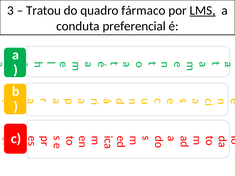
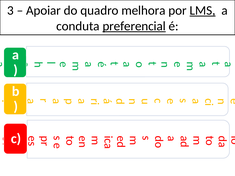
Tratou: Tratou -> Apoiar (43, 11)
fármaco: fármaco -> melhora (143, 11)
preferencial underline: none -> present (134, 26)
